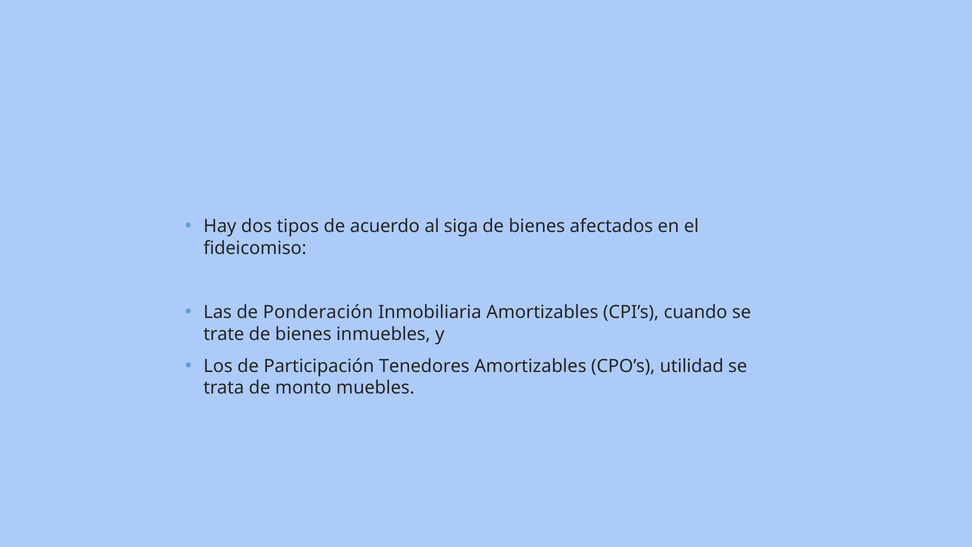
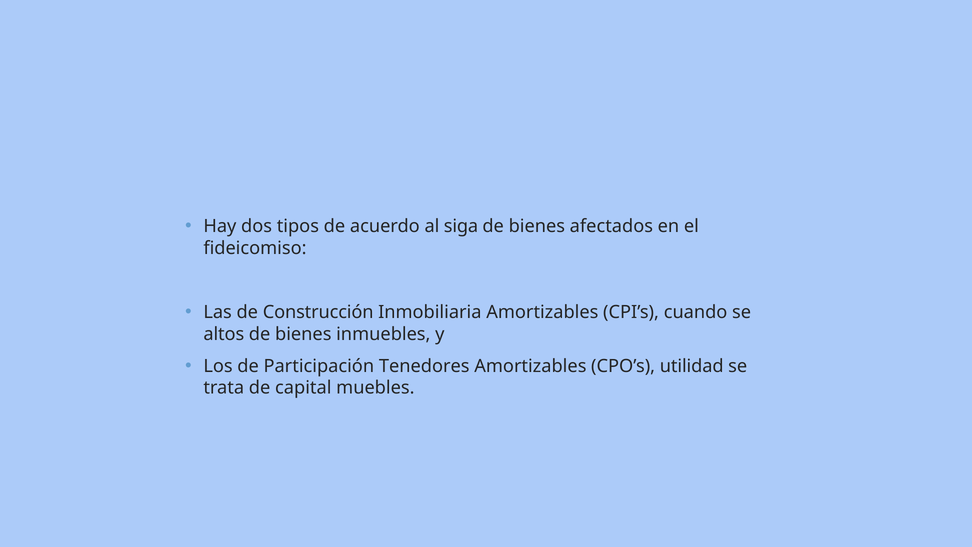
Ponderación: Ponderación -> Construcción (318, 312)
trate: trate -> altos (224, 334)
monto: monto -> capital (303, 388)
